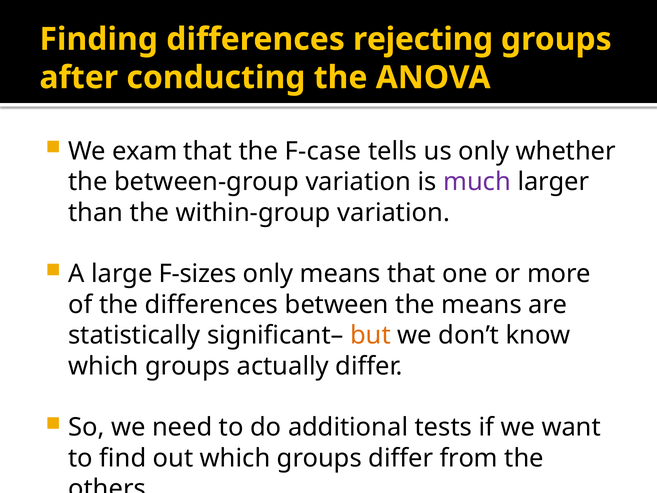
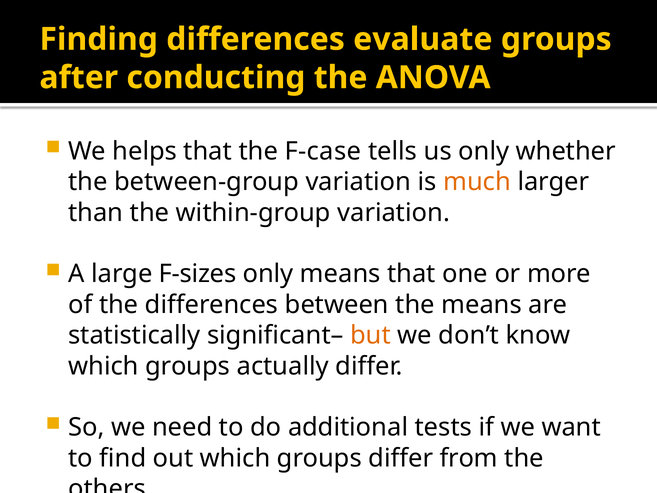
rejecting: rejecting -> evaluate (423, 39)
exam: exam -> helps (145, 151)
much colour: purple -> orange (477, 182)
